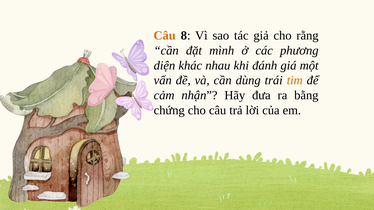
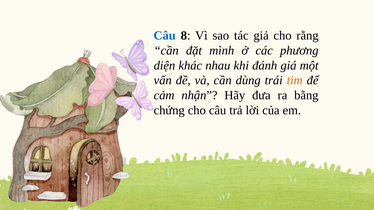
Câu colour: orange -> blue (165, 36)
